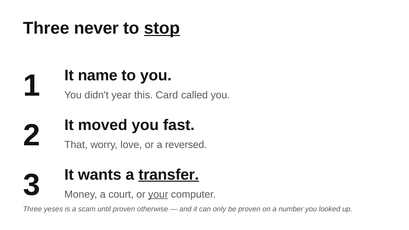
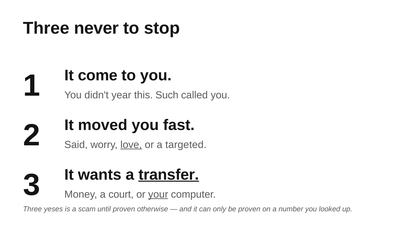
stop underline: present -> none (162, 28)
name: name -> come (98, 75)
Card: Card -> Such (167, 95)
That: That -> Said (76, 145)
love underline: none -> present (131, 145)
reversed: reversed -> targeted (186, 145)
